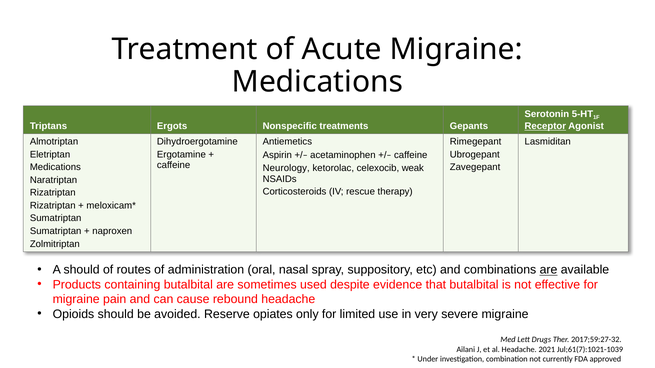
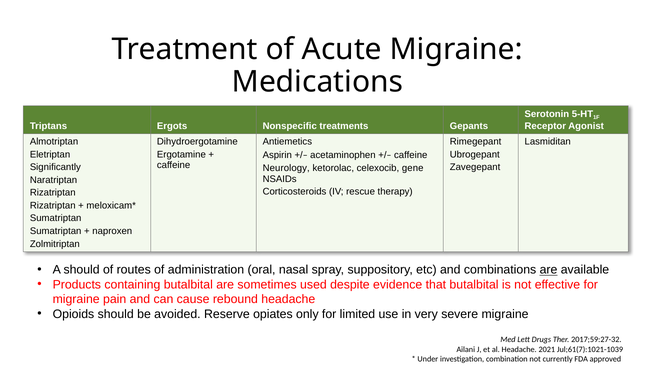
Receptor underline: present -> none (545, 126)
Medications: Medications -> Significantly (55, 167)
weak: weak -> gene (413, 168)
